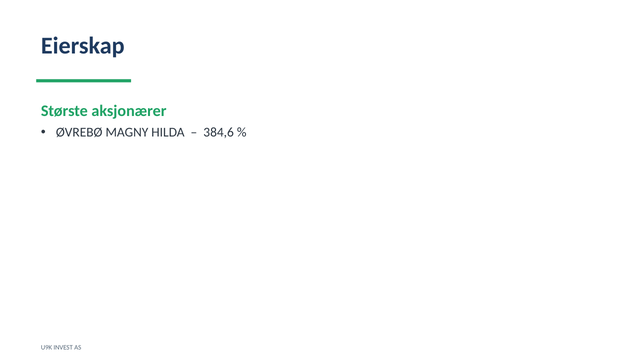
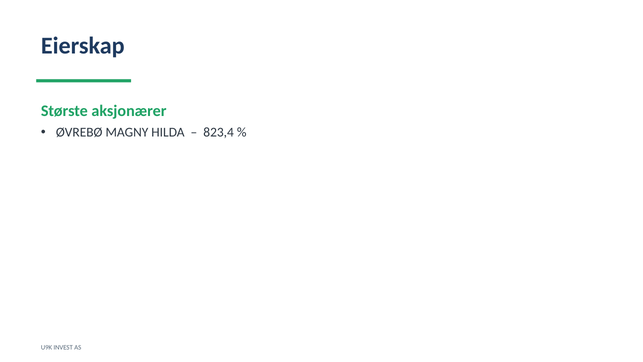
384,6: 384,6 -> 823,4 (219, 132)
